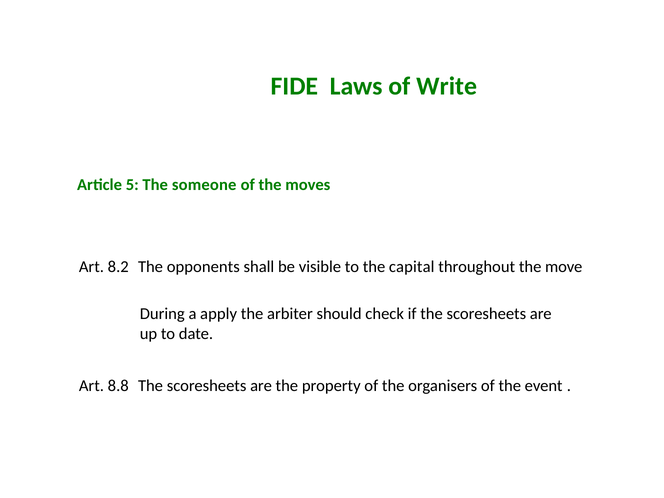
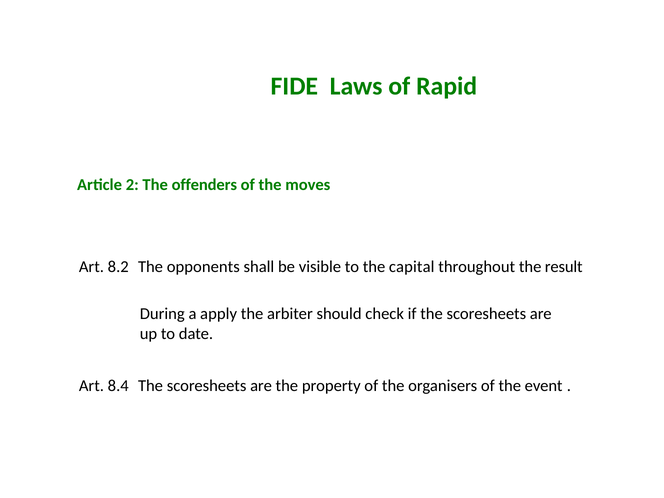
Write: Write -> Rapid (447, 86)
5: 5 -> 2 (132, 185)
someone: someone -> offenders (204, 185)
move: move -> result (564, 267)
8.8: 8.8 -> 8.4 (118, 386)
